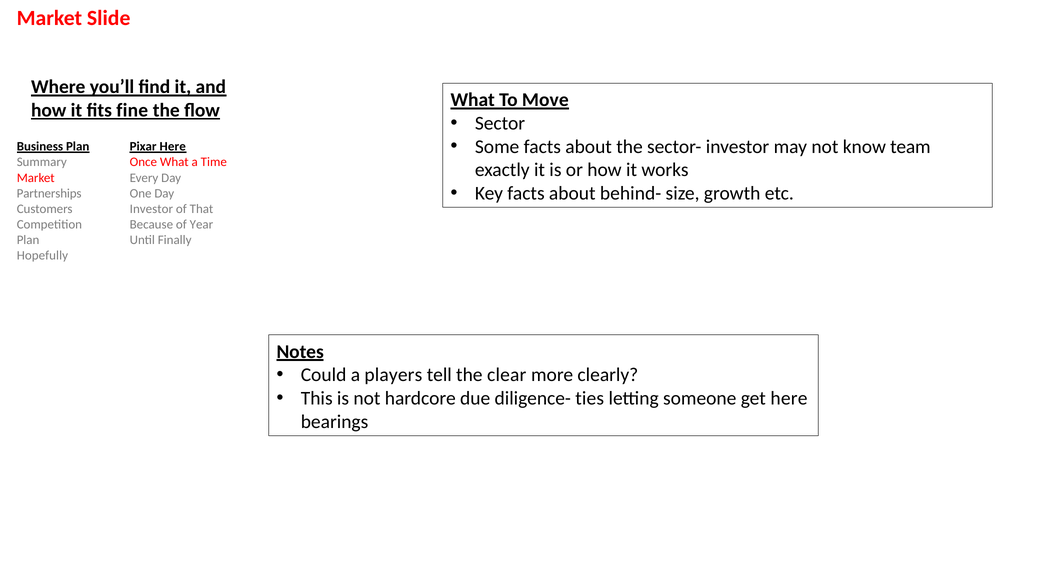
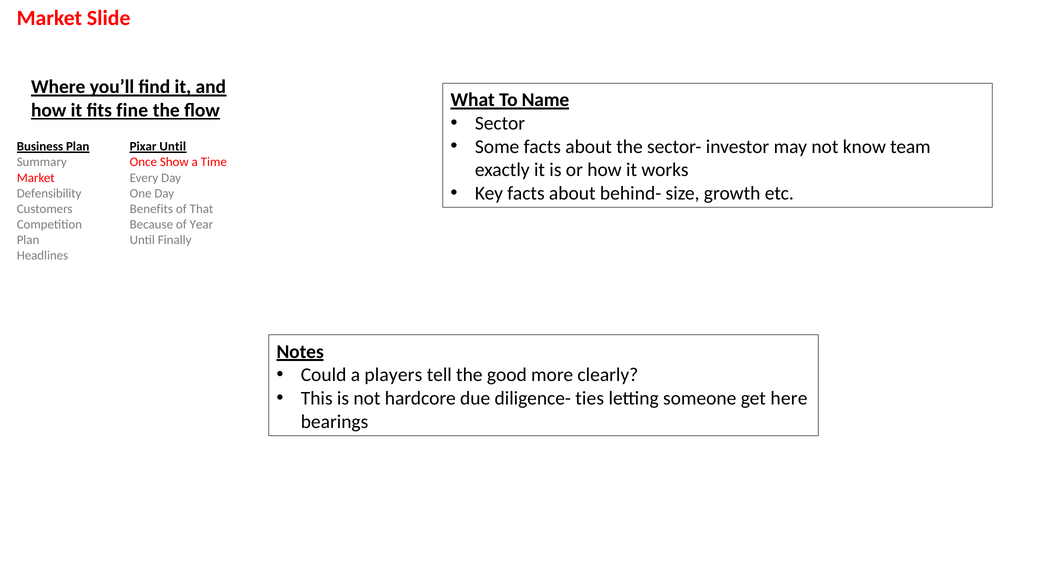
Move: Move -> Name (545, 100)
Pixar Here: Here -> Until (173, 147)
Once What: What -> Show (174, 162)
Partnerships: Partnerships -> Defensibility (49, 194)
Investor: Investor -> Benefits (151, 209)
Hopefully: Hopefully -> Headlines (42, 256)
clear: clear -> good (507, 375)
